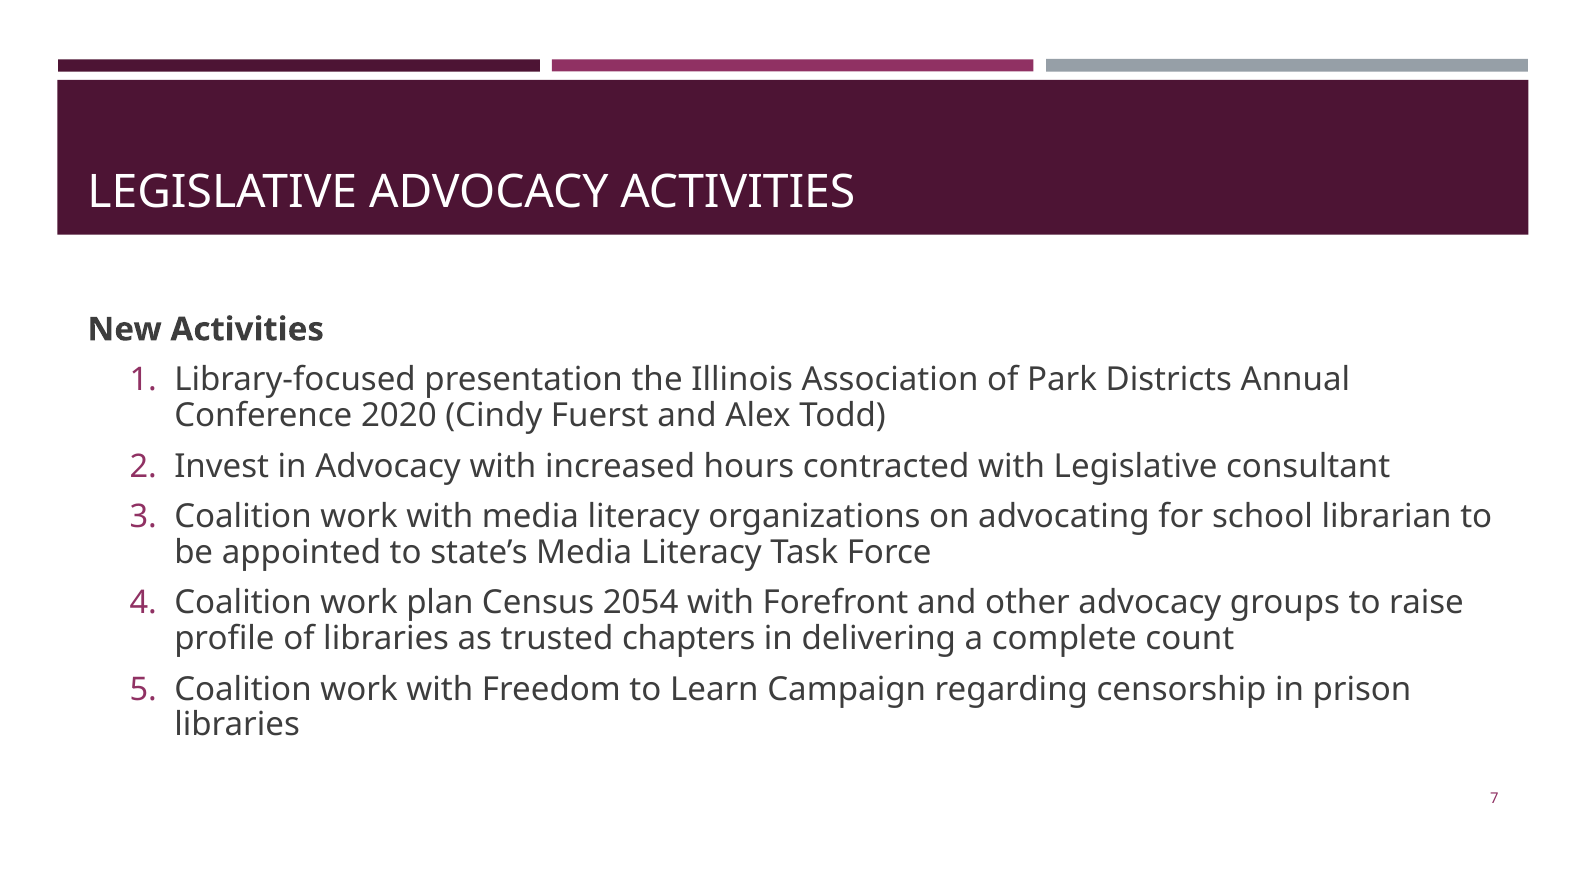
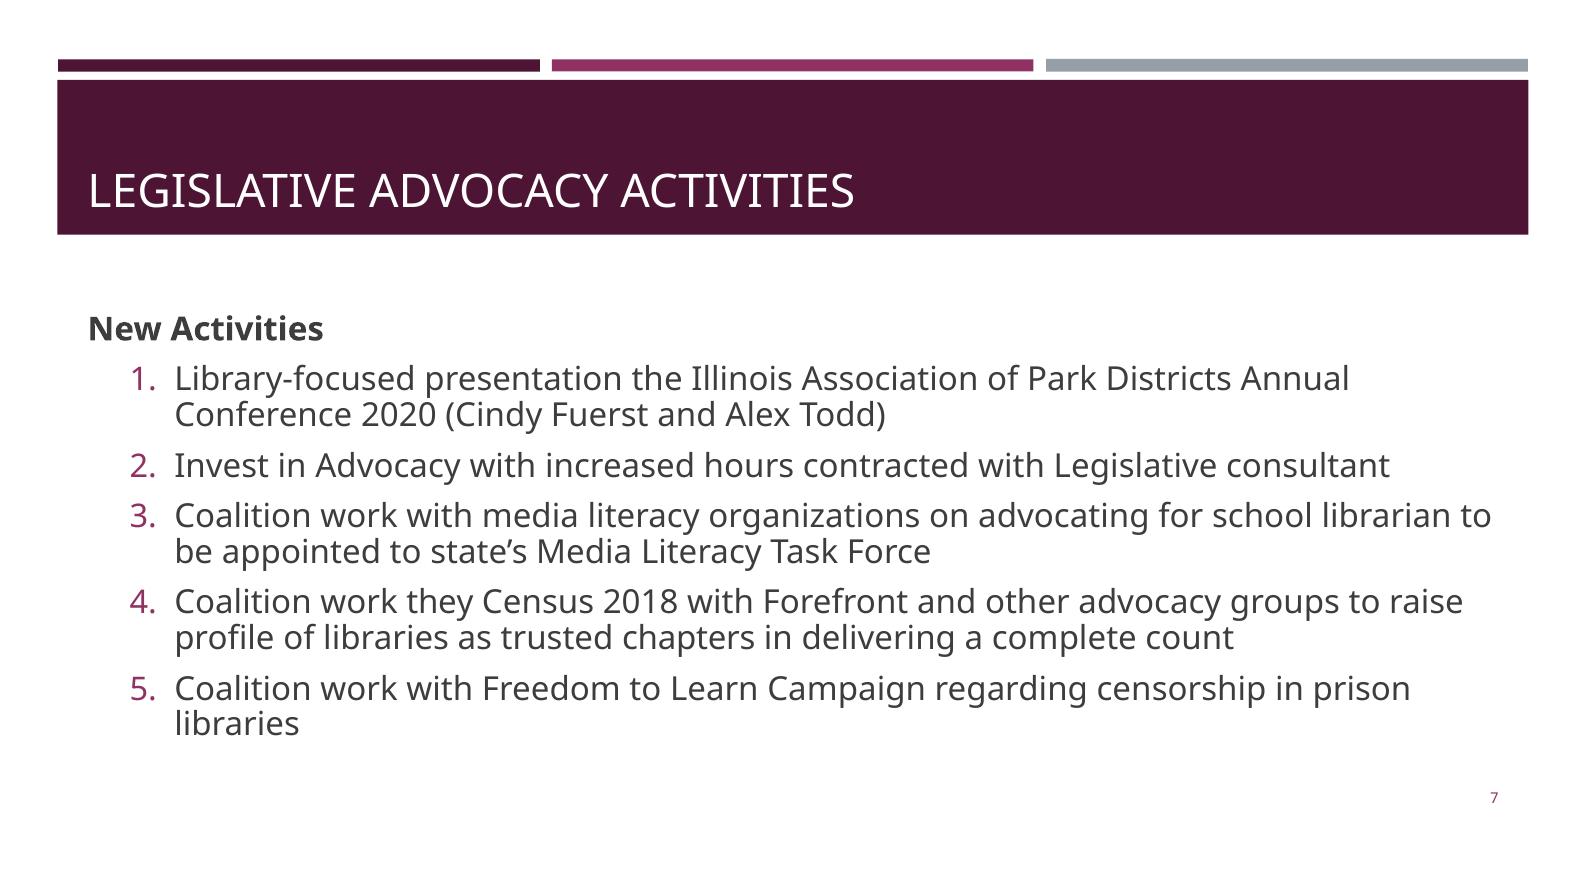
plan: plan -> they (440, 603)
2054: 2054 -> 2018 (641, 603)
